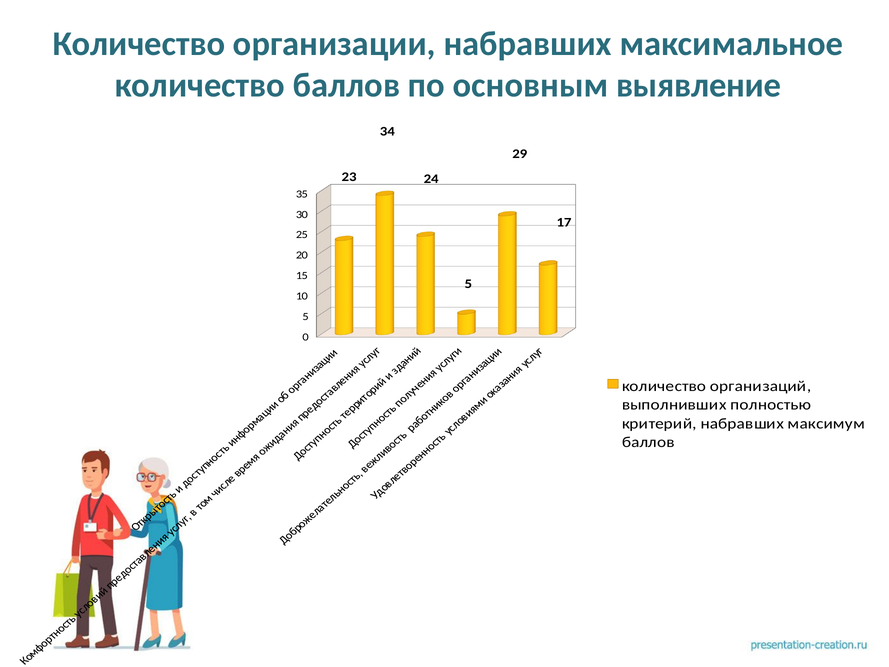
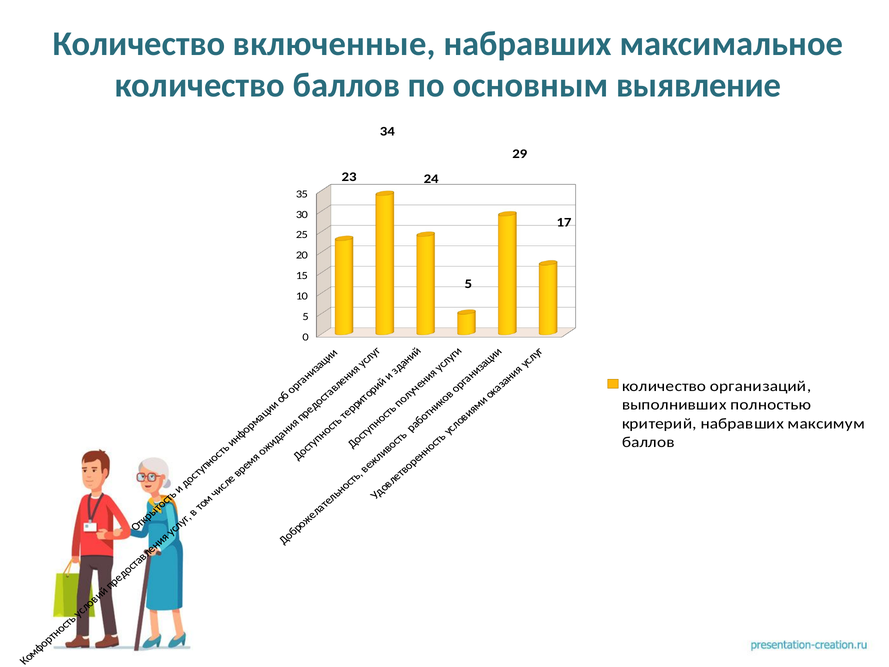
организации: организации -> включенные (334, 44)
